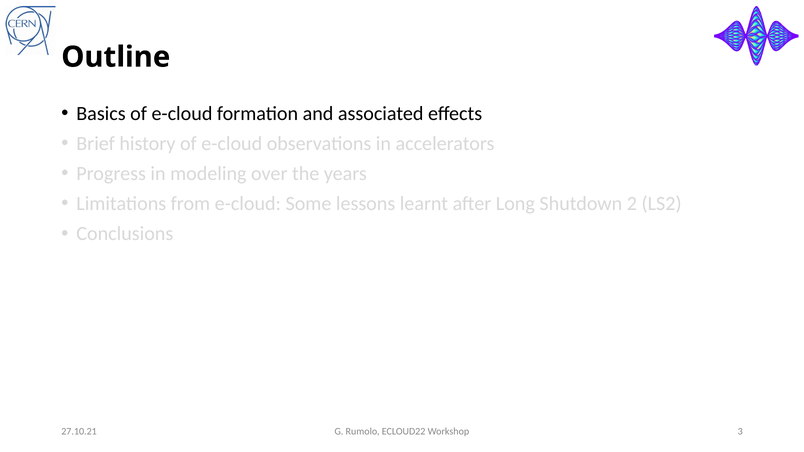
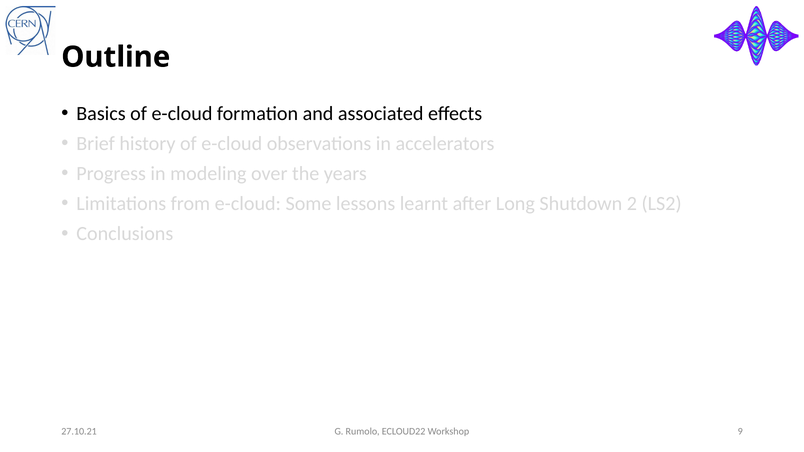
3: 3 -> 9 (740, 432)
